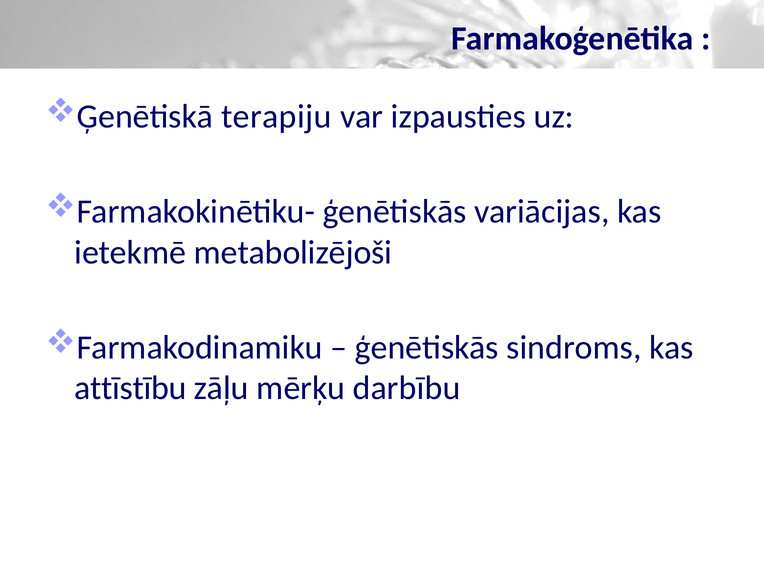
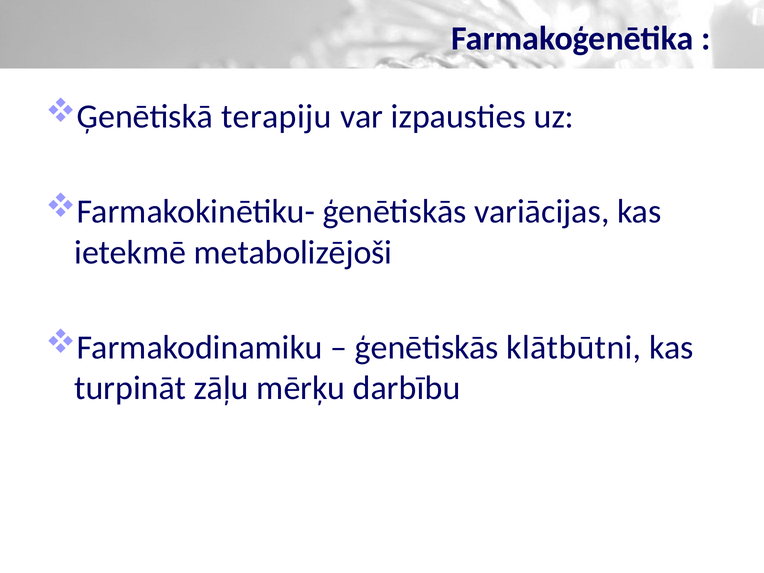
sindroms: sindroms -> klātbūtni (574, 347)
attīstību: attīstību -> turpināt (130, 388)
